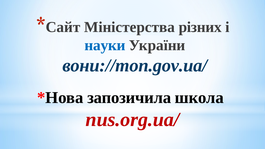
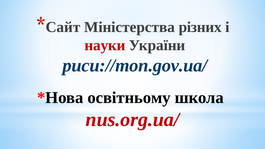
науки colour: blue -> red (105, 45)
вони://mon.gov.ua/: вони://mon.gov.ua/ -> риси://mon.gov.ua/ (135, 66)
запозичила: запозичила -> освітньому (129, 98)
